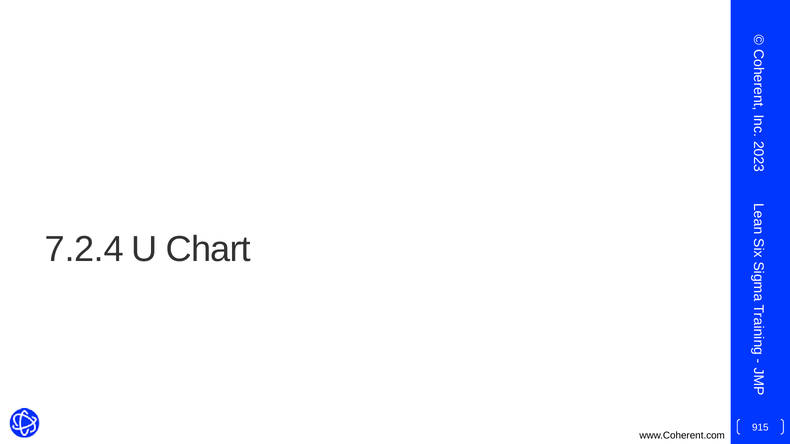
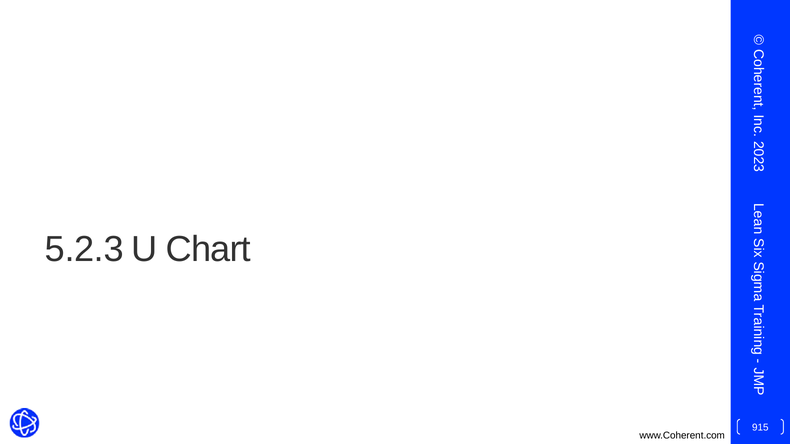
7.2.4: 7.2.4 -> 5.2.3 (84, 250)
